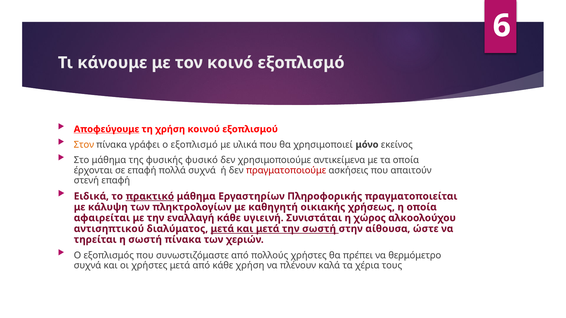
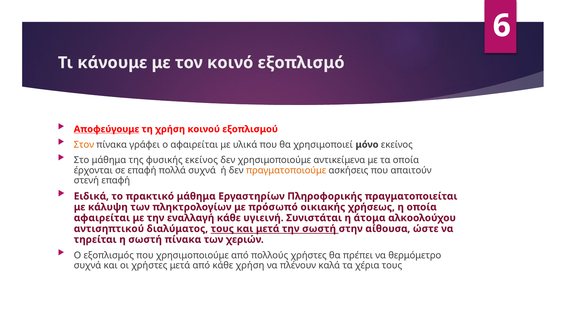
ο εξοπλισμό: εξοπλισμό -> αφαιρείται (194, 145)
φυσικής φυσικό: φυσικό -> εκείνος (202, 160)
πραγματοποιούμε colour: red -> orange (286, 170)
πρακτικό underline: present -> none (150, 196)
καθηγητή: καθηγητή -> πρόσωπό (273, 207)
χώρος: χώρος -> άτομα (370, 218)
διαλύματος μετά: μετά -> τους (222, 229)
που συνωστιζόμαστε: συνωστιζόμαστε -> χρησιμοποιούμε (192, 256)
